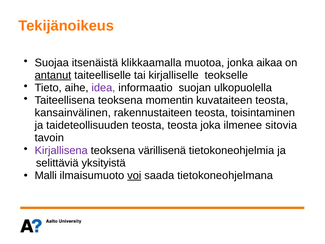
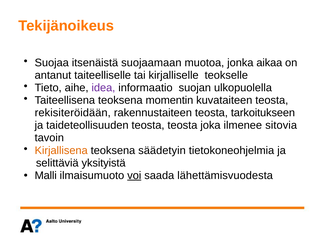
klikkaamalla: klikkaamalla -> suojaamaan (151, 63)
antanut underline: present -> none (53, 75)
kansainvälinen: kansainvälinen -> rekisiteröidään (73, 113)
toisintaminen: toisintaminen -> tarkoitukseen (263, 113)
Kirjallisena colour: purple -> orange (61, 150)
värillisenä: värillisenä -> säädetyin (162, 150)
tietokoneohjelmana: tietokoneohjelmana -> lähettämisvuodesta (225, 175)
